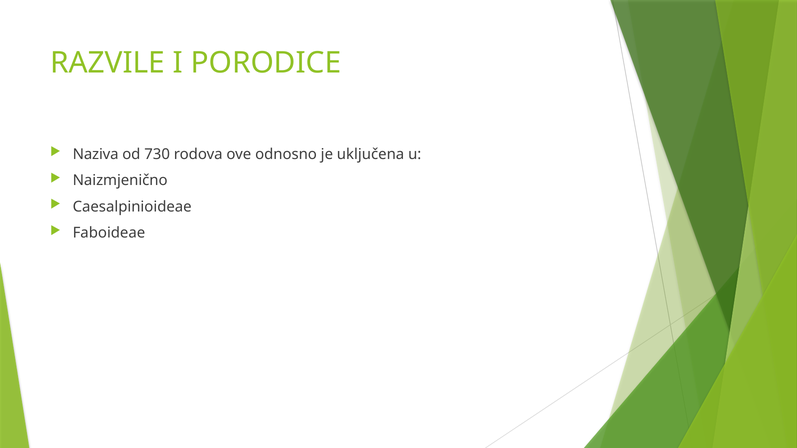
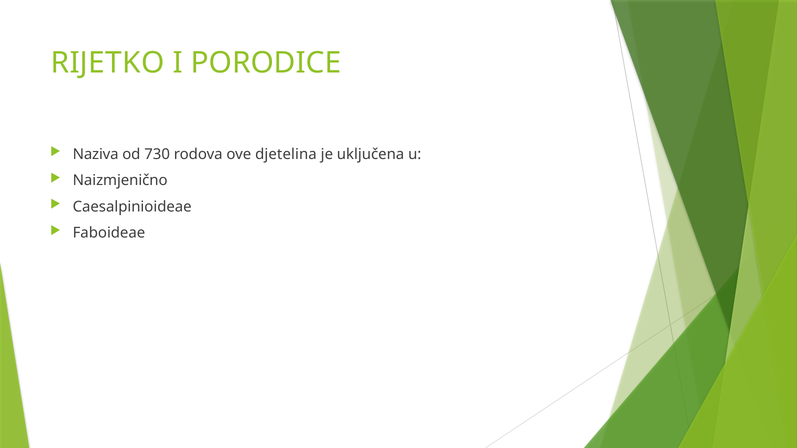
RAZVILE: RAZVILE -> RIJETKO (108, 63)
odnosno: odnosno -> djetelina (286, 154)
